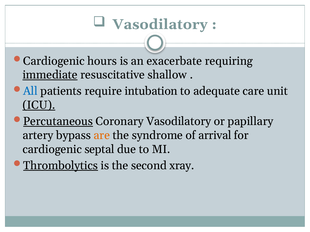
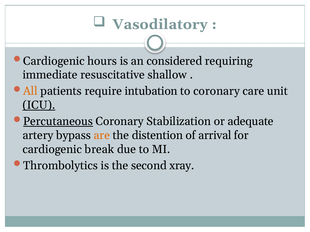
exacerbate: exacerbate -> considered (174, 61)
immediate underline: present -> none (50, 75)
All colour: blue -> orange (30, 91)
to adequate: adequate -> coronary (217, 91)
Coronary Vasodilatory: Vasodilatory -> Stabilization (179, 122)
papillary: papillary -> adequate (251, 122)
syndrome: syndrome -> distention (157, 136)
septal: septal -> break (99, 150)
Thrombolytics underline: present -> none (61, 166)
